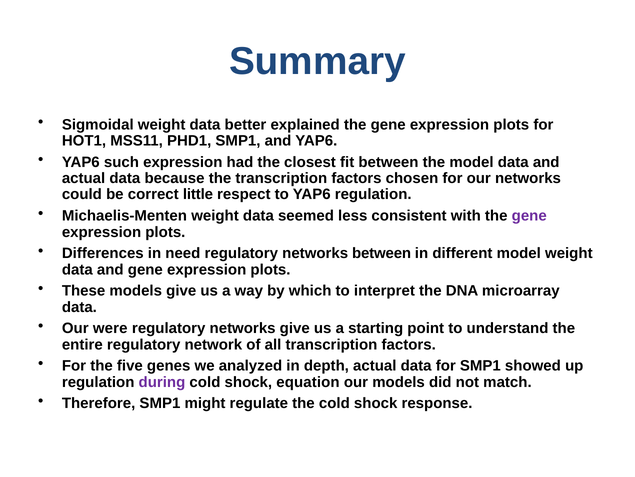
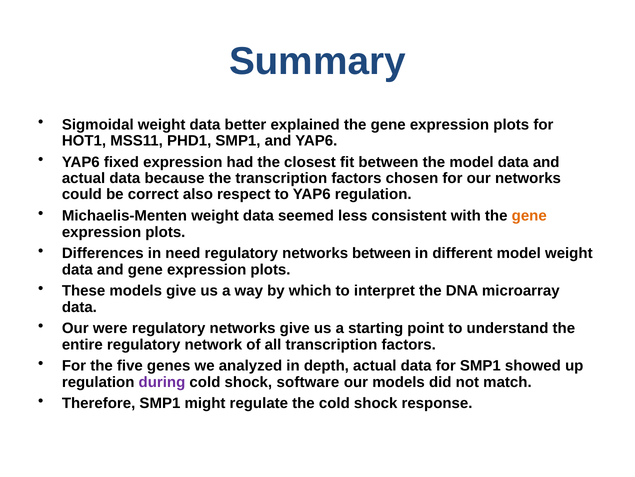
such: such -> fixed (121, 162)
little: little -> also (198, 194)
gene colour: purple -> orange (529, 215)
equation: equation -> software (308, 382)
